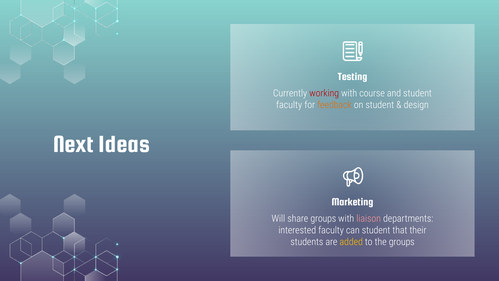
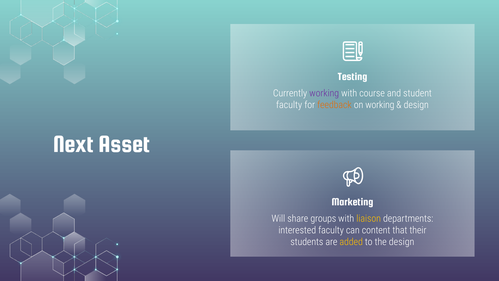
working colour: red -> purple (324, 93)
on student: student -> working (380, 105)
Ideas: Ideas -> Asset (124, 144)
liaison colour: pink -> yellow (369, 218)
can student: student -> content (376, 230)
the groups: groups -> design (402, 242)
